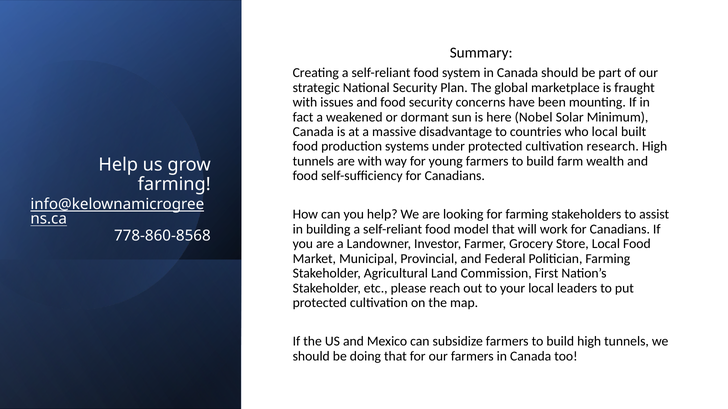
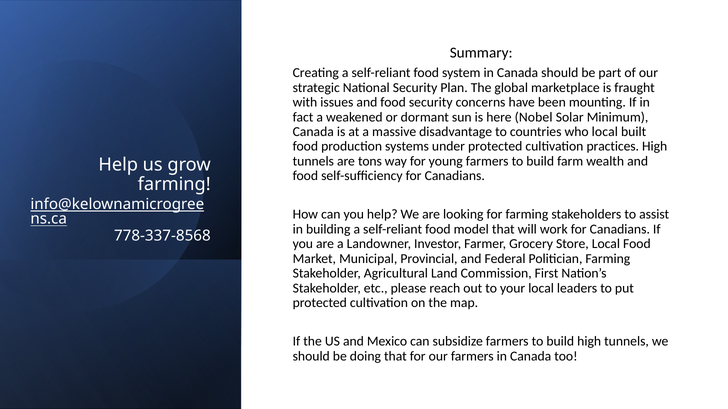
research: research -> practices (613, 147)
are with: with -> tons (370, 161)
778-860-8568: 778-860-8568 -> 778-337-8568 (162, 236)
